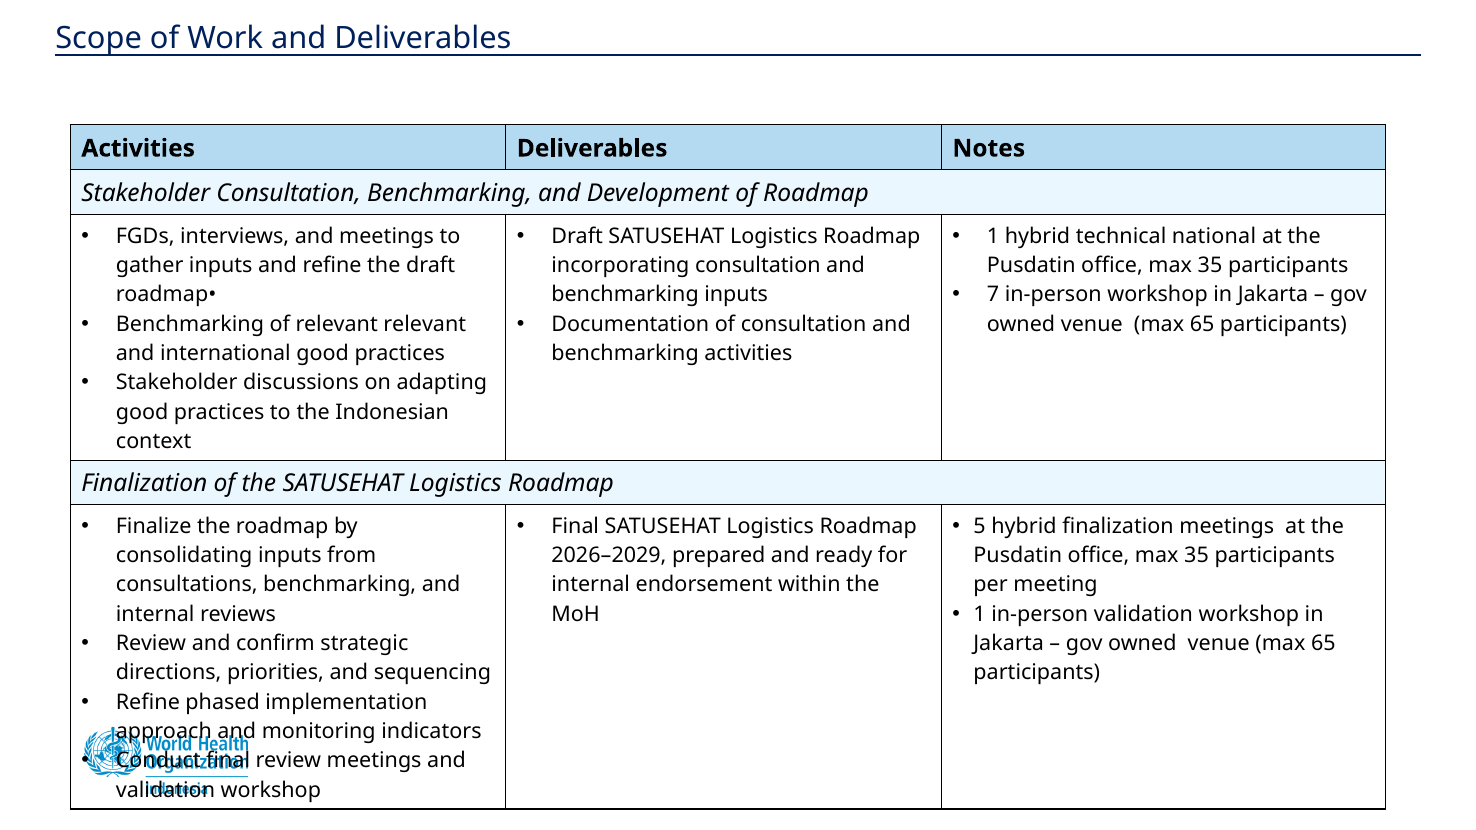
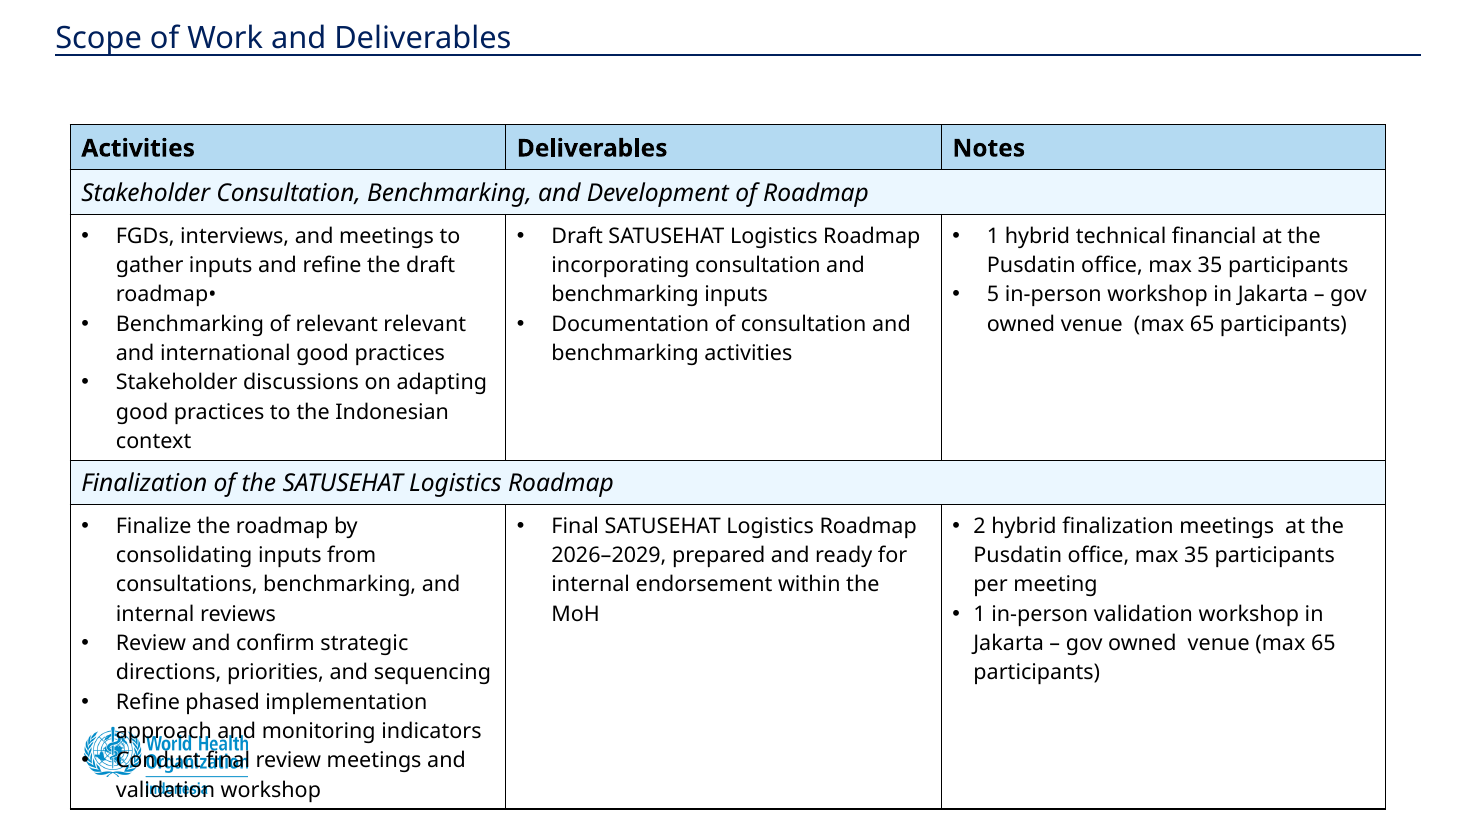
national: national -> financial (1214, 236)
7: 7 -> 5 (993, 295)
5: 5 -> 2 (980, 526)
